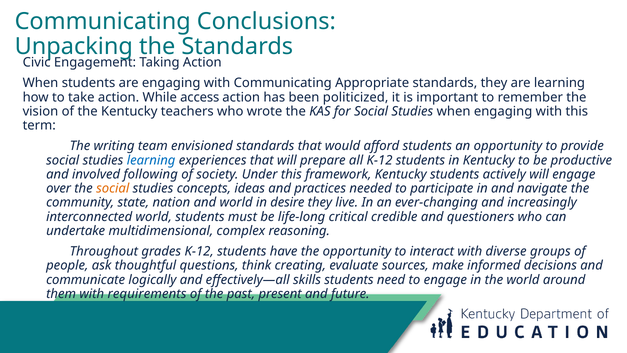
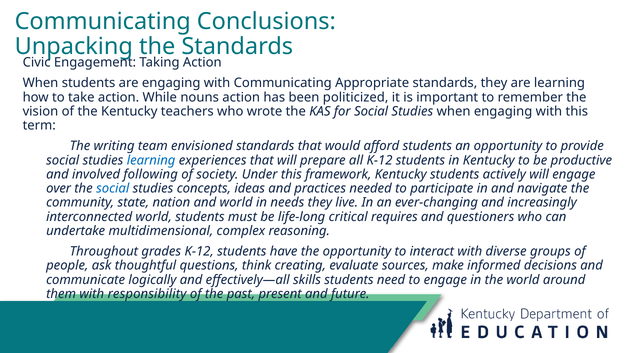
access: access -> nouns (200, 97)
social colour: orange -> blue (113, 188)
desire: desire -> needs (287, 202)
credible: credible -> requires (394, 216)
requirements: requirements -> responsibility (147, 294)
